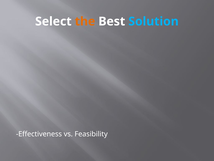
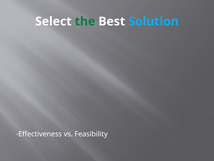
the colour: orange -> green (85, 21)
